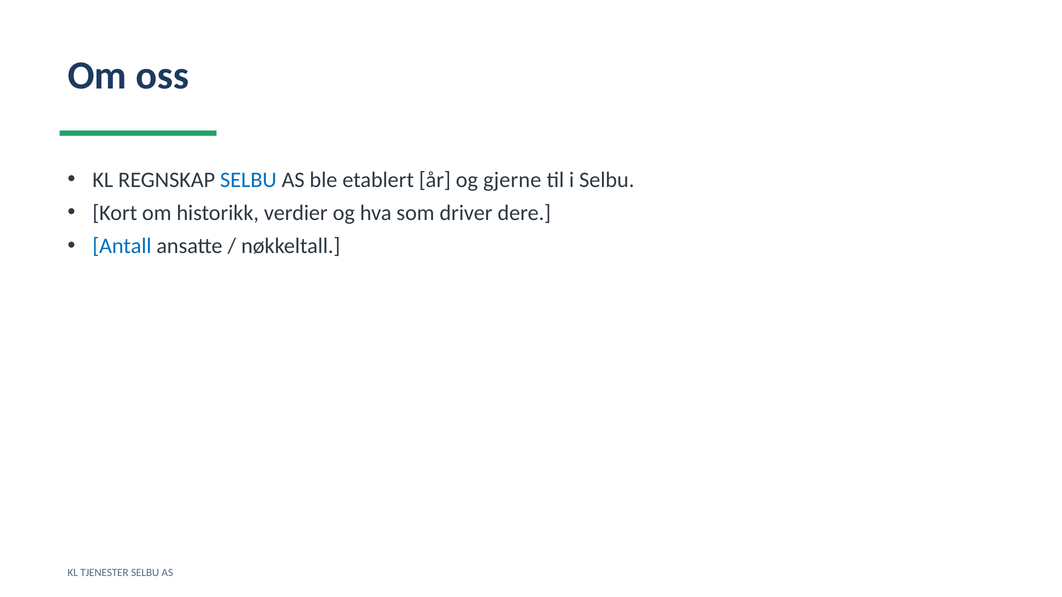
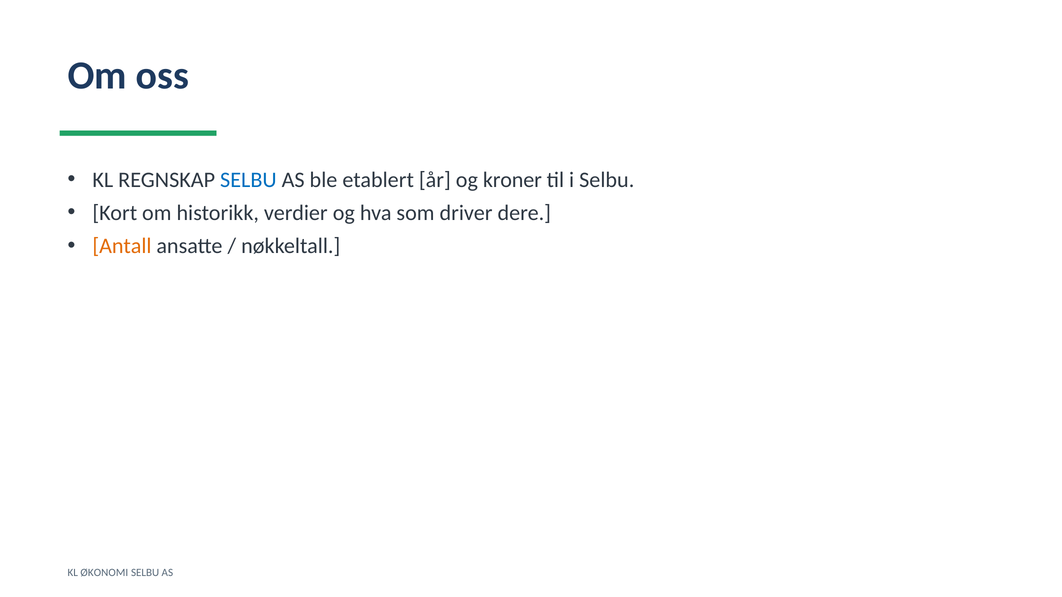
gjerne: gjerne -> kroner (512, 180)
Antall colour: blue -> orange (122, 246)
TJENESTER: TJENESTER -> ØKONOMI (104, 573)
